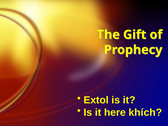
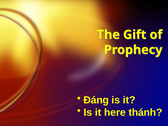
Extol: Extol -> Đáng (96, 100)
khích: khích -> thánh (145, 112)
